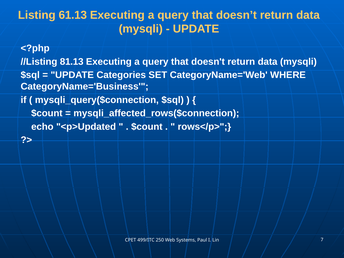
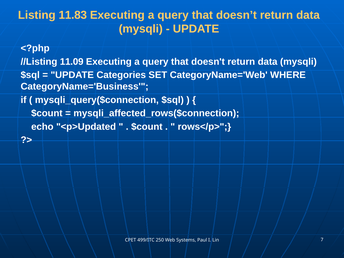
61.13: 61.13 -> 11.83 (73, 15)
81.13: 81.13 -> 11.09 (72, 62)
